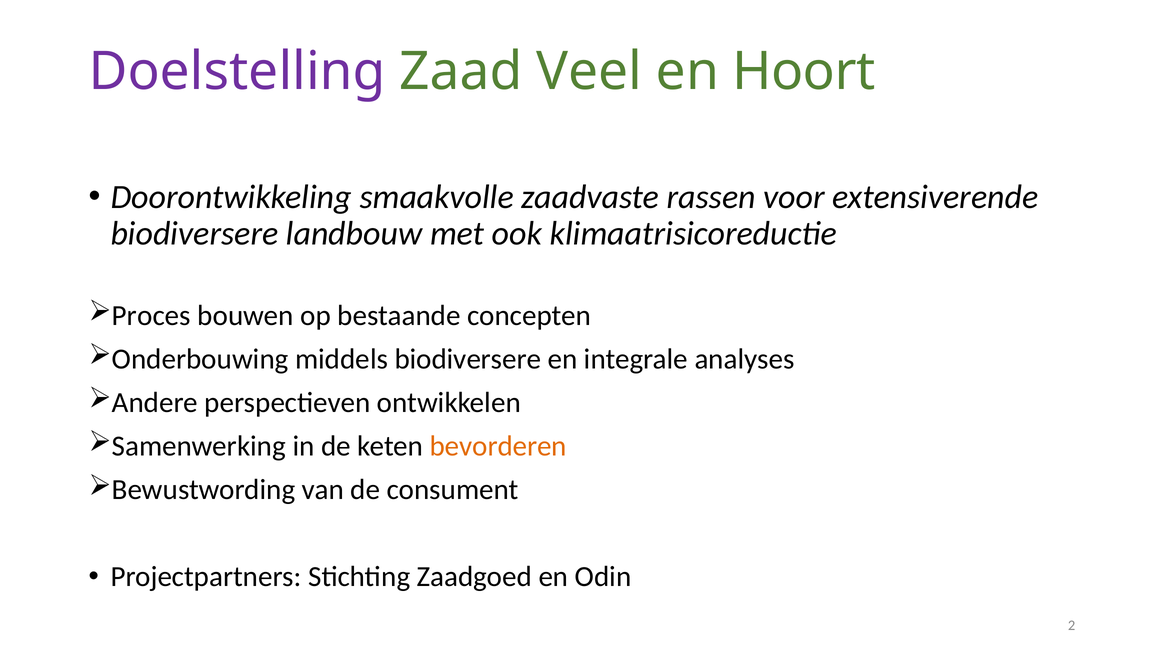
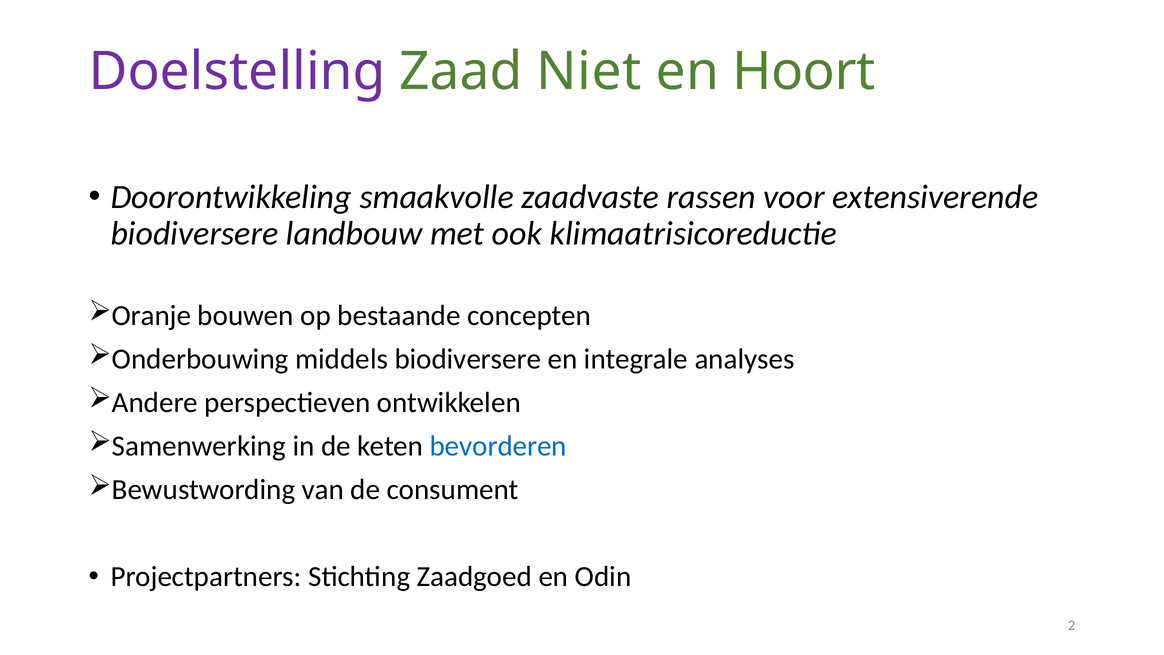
Veel: Veel -> Niet (589, 72)
Proces: Proces -> Oranje (151, 315)
bevorderen colour: orange -> blue (498, 446)
